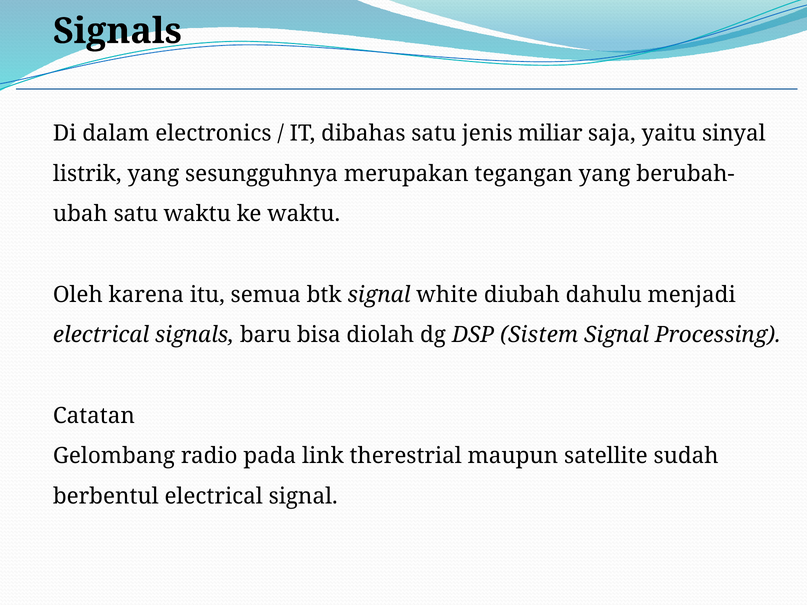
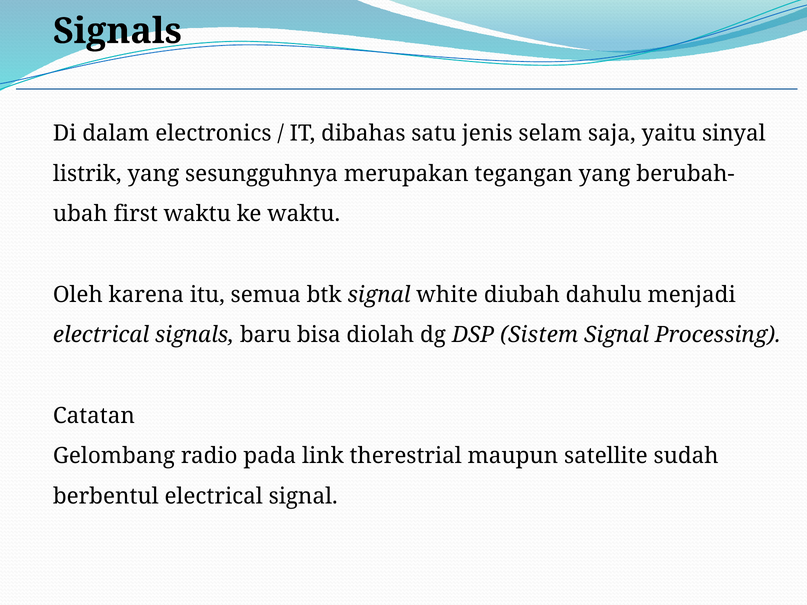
miliar: miliar -> selam (550, 133)
satu: satu -> first (136, 214)
